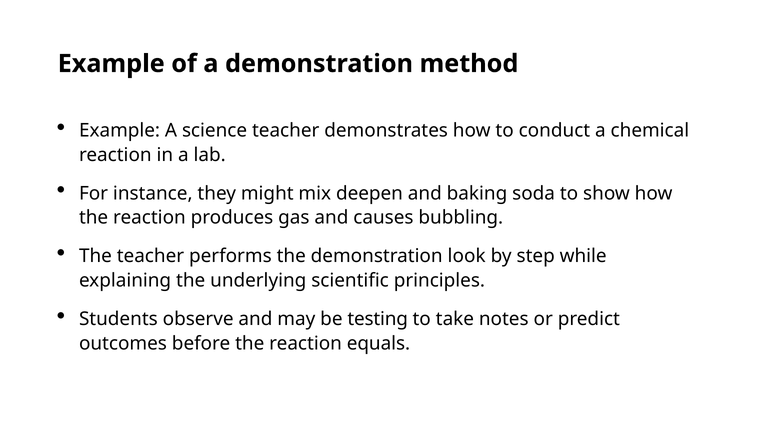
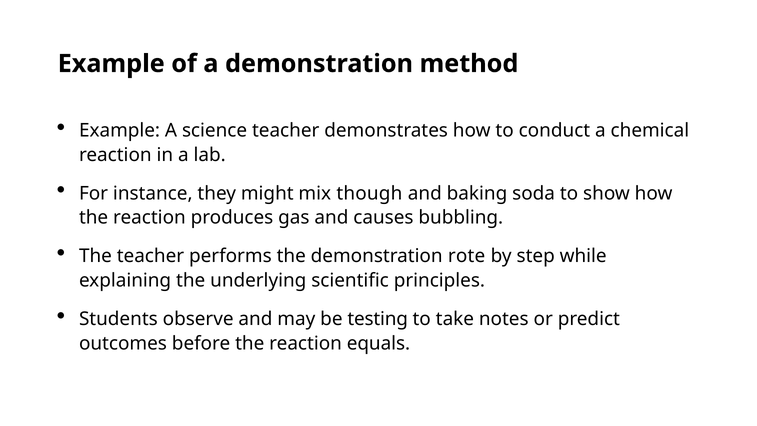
deepen: deepen -> though (369, 193)
look: look -> rote (467, 256)
